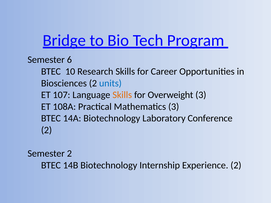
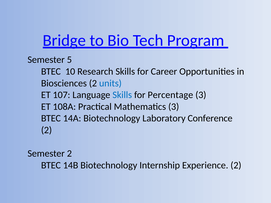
6: 6 -> 5 (69, 60)
Skills colour: orange -> blue (122, 95)
Overweight: Overweight -> Percentage (170, 95)
